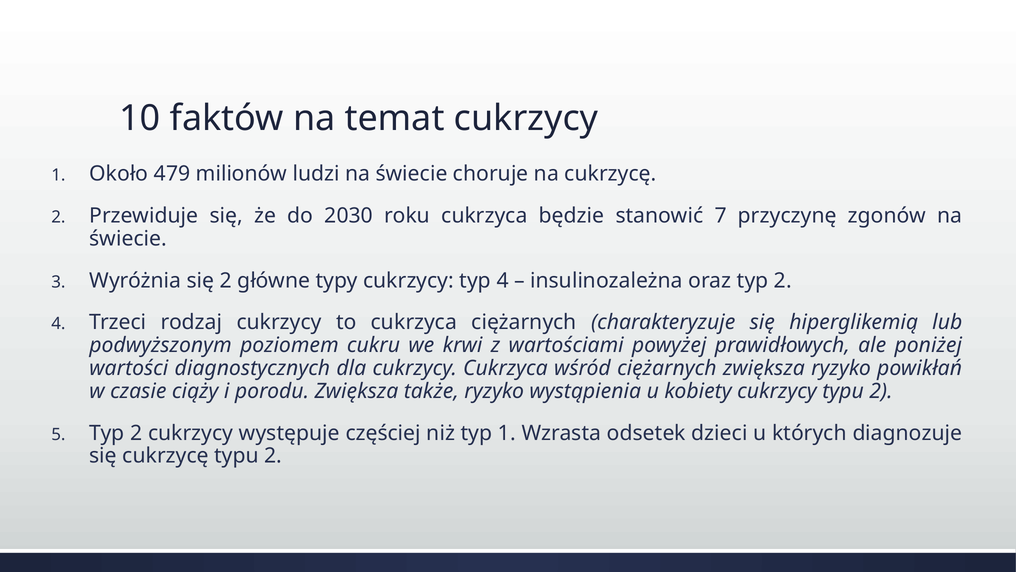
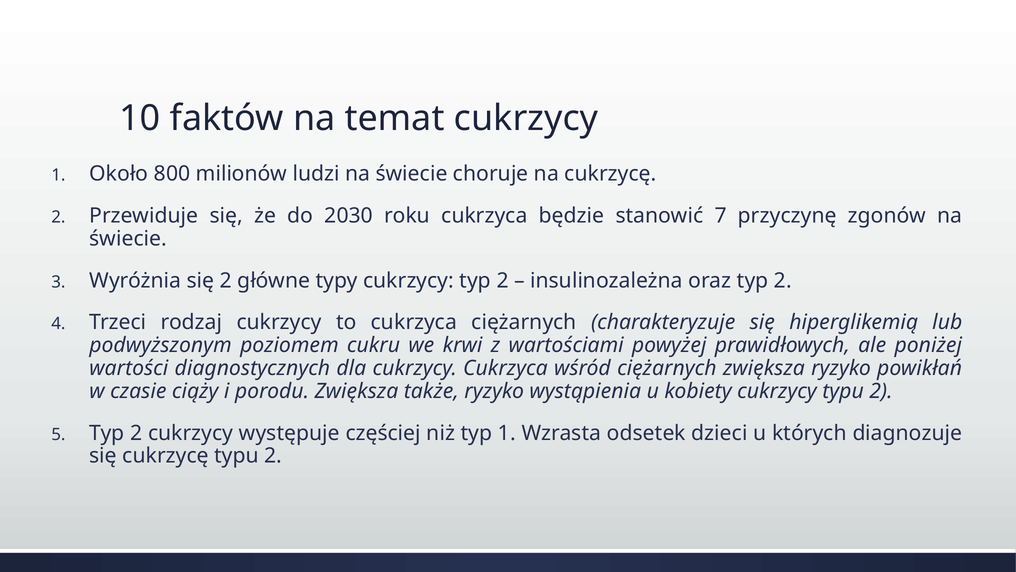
479: 479 -> 800 (172, 174)
cukrzycy typ 4: 4 -> 2 (503, 280)
